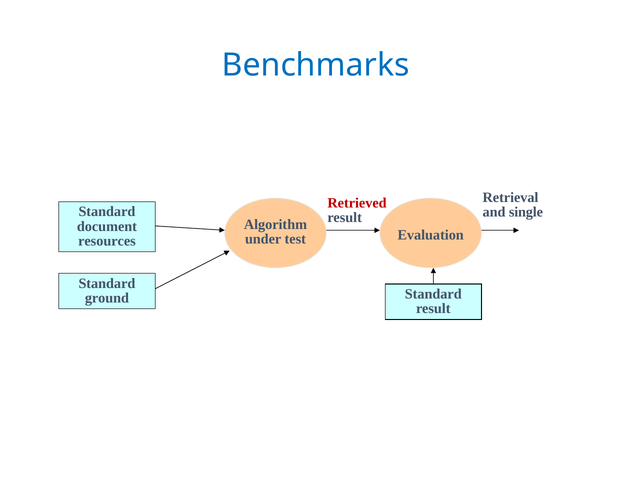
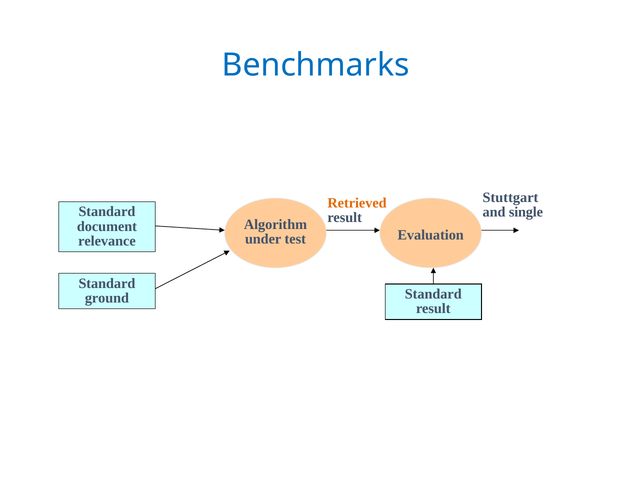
Retrieval: Retrieval -> Stuttgart (510, 198)
Retrieved colour: red -> orange (357, 203)
resources: resources -> relevance (107, 241)
